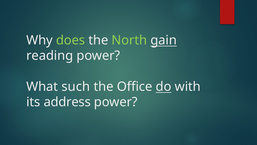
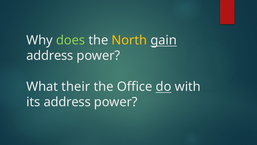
North colour: light green -> yellow (129, 40)
reading: reading -> address (50, 56)
such: such -> their (76, 86)
